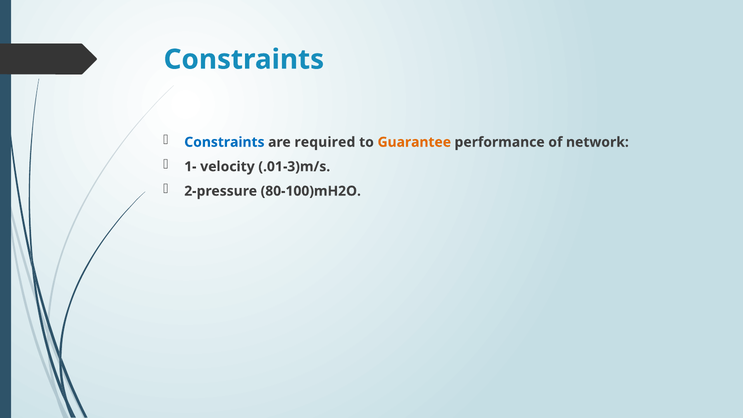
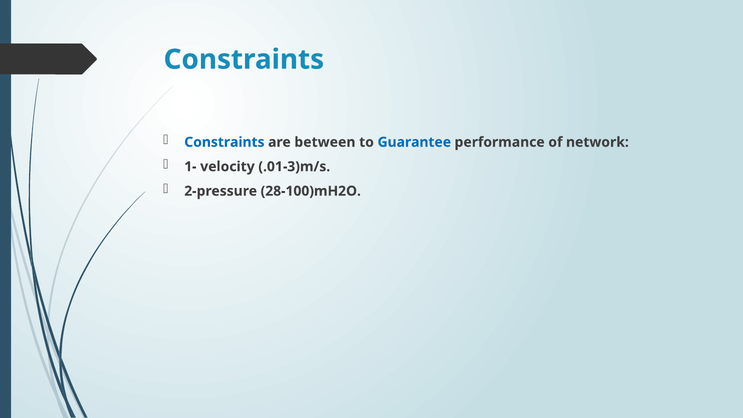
required: required -> between (325, 142)
Guarantee colour: orange -> blue (414, 142)
80-100)mH2O: 80-100)mH2O -> 28-100)mH2O (311, 191)
